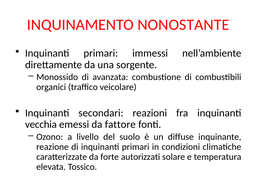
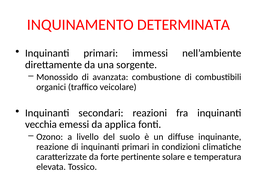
NONOSTANTE: NONOSTANTE -> DETERMINATA (184, 25)
fattore: fattore -> applica (120, 125)
autorizzati: autorizzati -> pertinente (141, 157)
